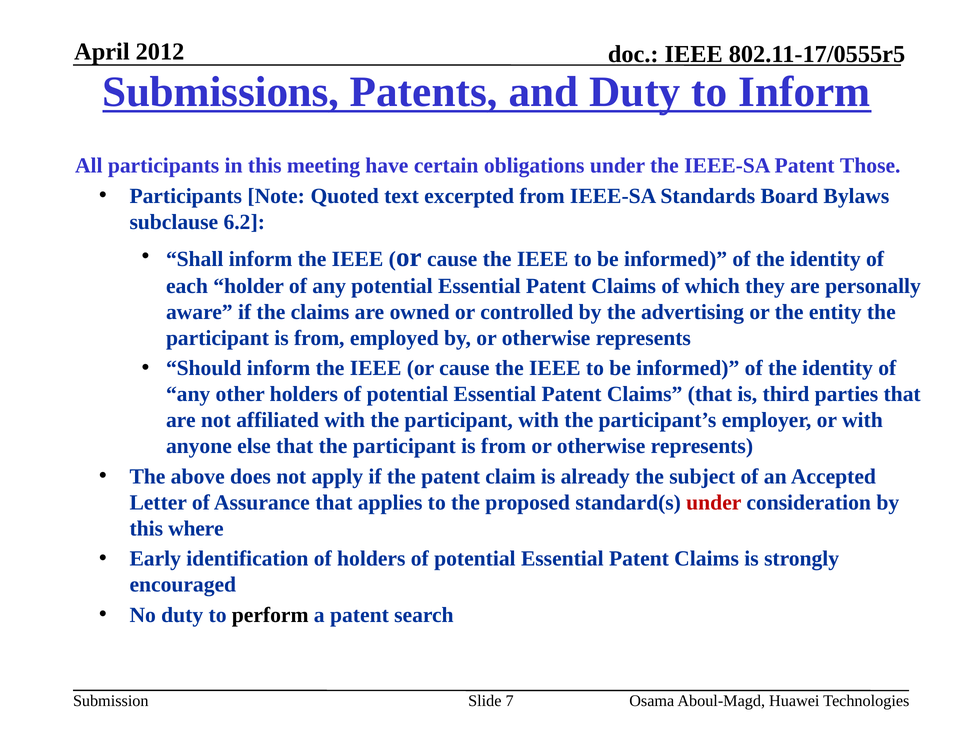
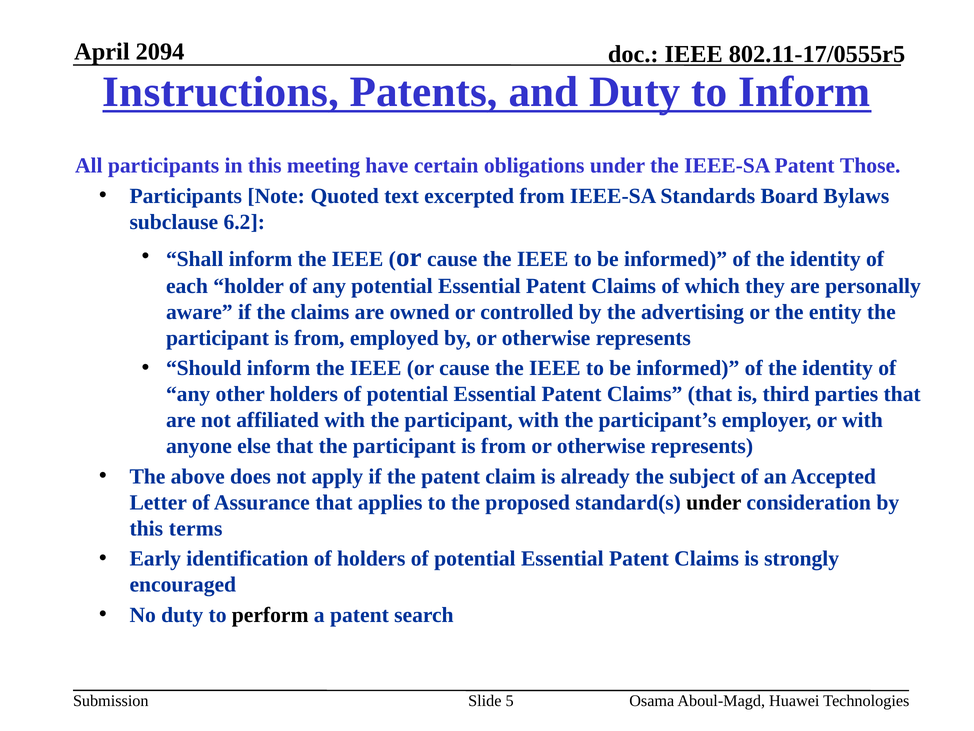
2012: 2012 -> 2094 (160, 52)
Submissions: Submissions -> Instructions (221, 92)
under colour: red -> black (714, 502)
where: where -> terms (196, 528)
7: 7 -> 5 (510, 701)
